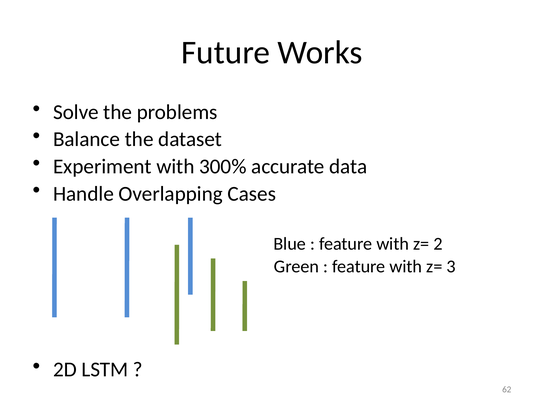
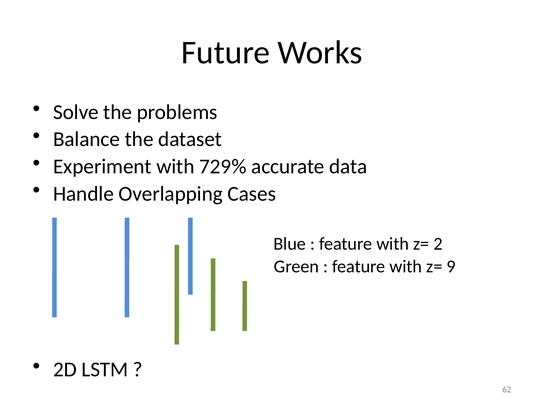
300%: 300% -> 729% (223, 166)
3: 3 -> 9 (451, 266)
